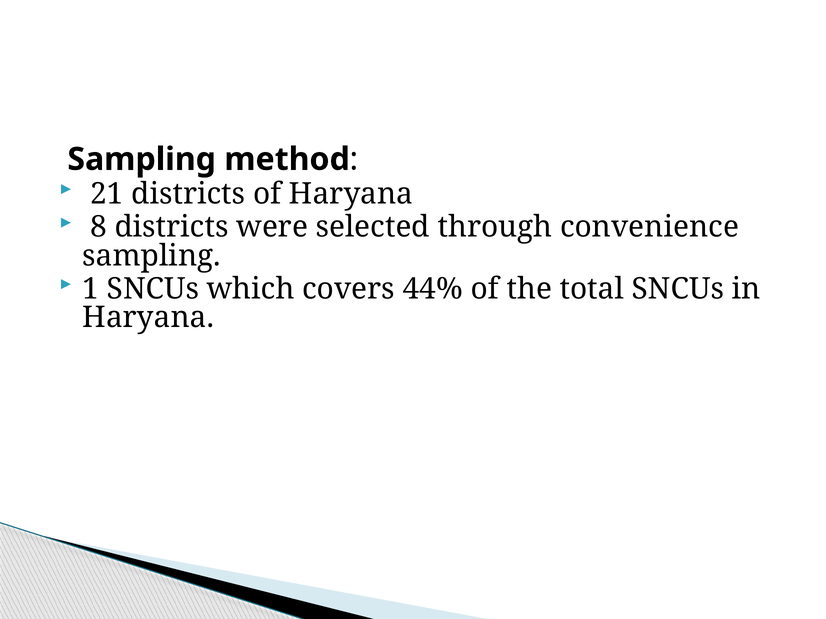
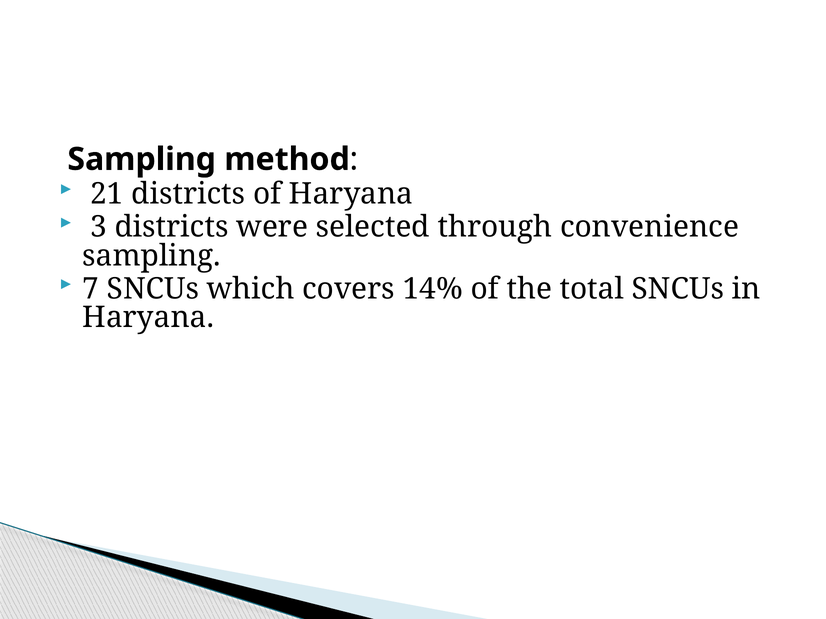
8: 8 -> 3 (99, 227)
1: 1 -> 7 (91, 289)
44%: 44% -> 14% (433, 289)
